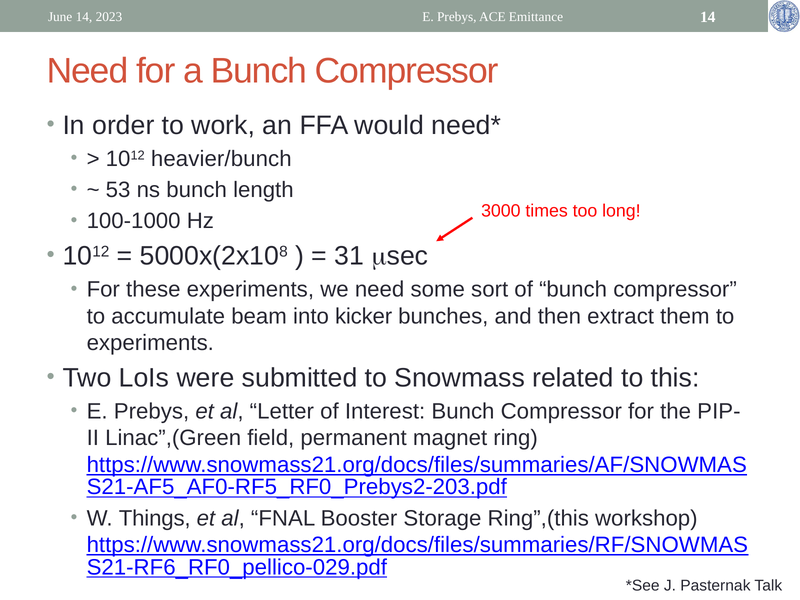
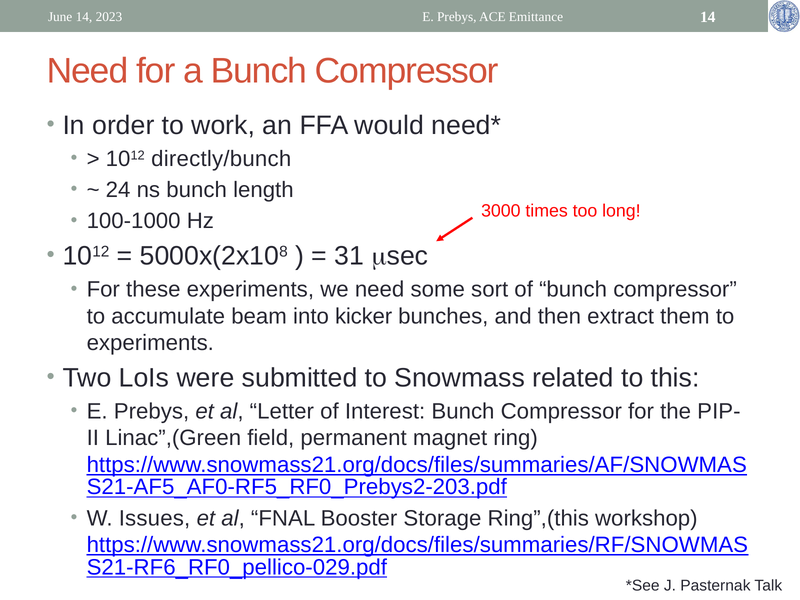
heavier/bunch: heavier/bunch -> directly/bunch (221, 159)
53: 53 -> 24 (118, 190)
Things: Things -> Issues (155, 518)
